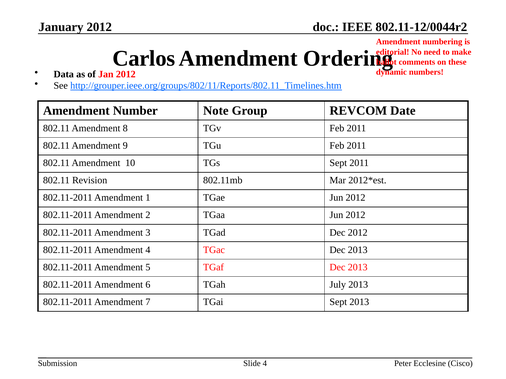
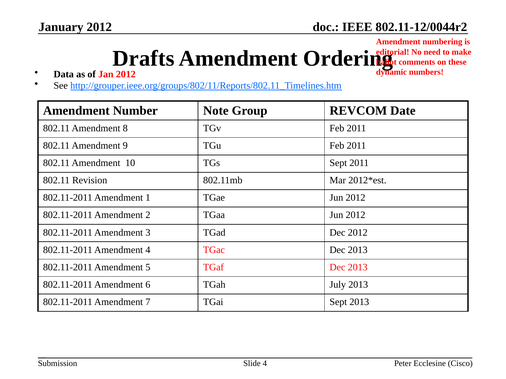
Carlos: Carlos -> Drafts (144, 58)
